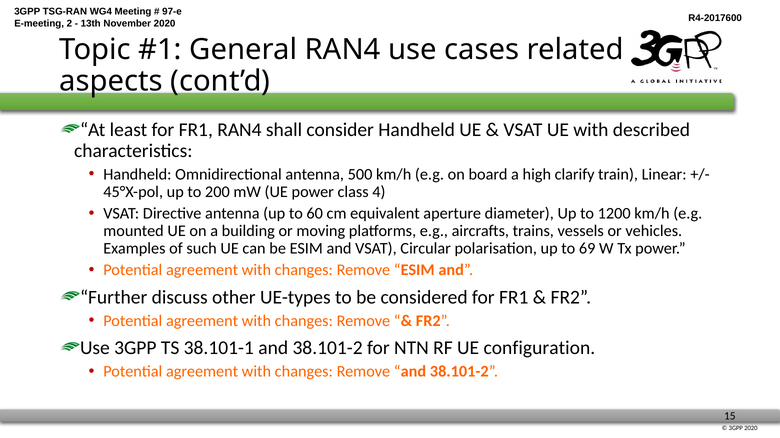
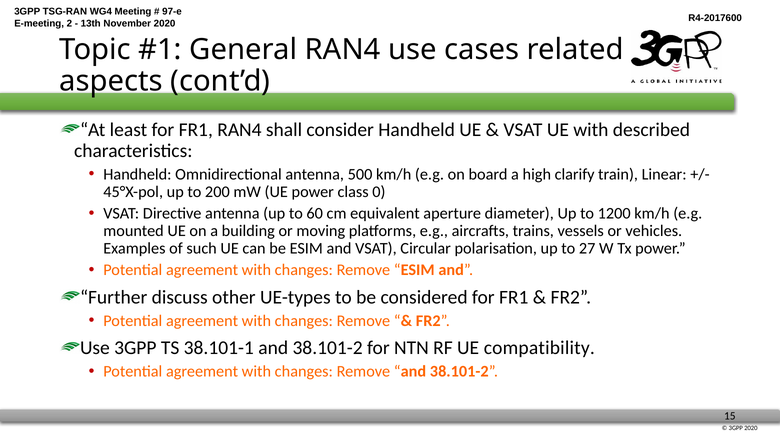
4: 4 -> 0 (379, 192)
69: 69 -> 27 (587, 249)
configuration: configuration -> compatibility (539, 349)
